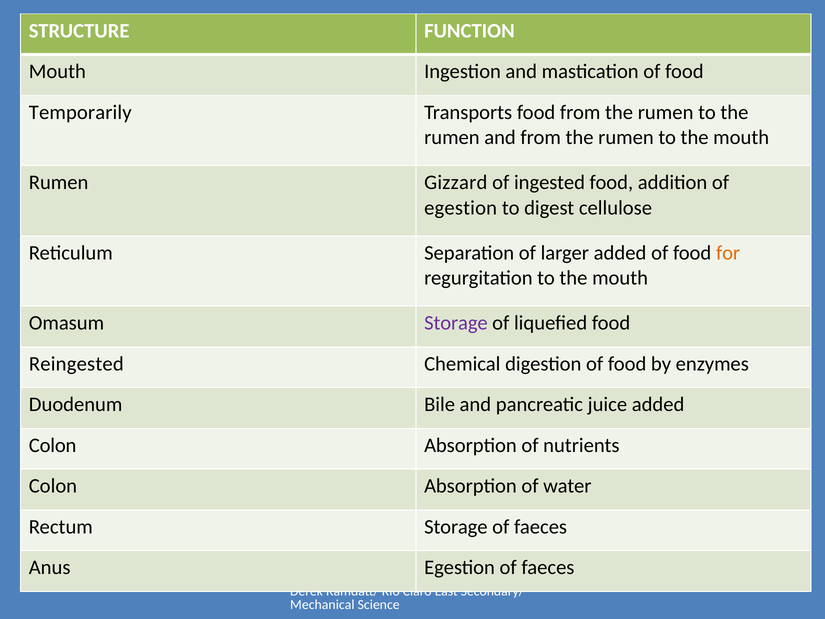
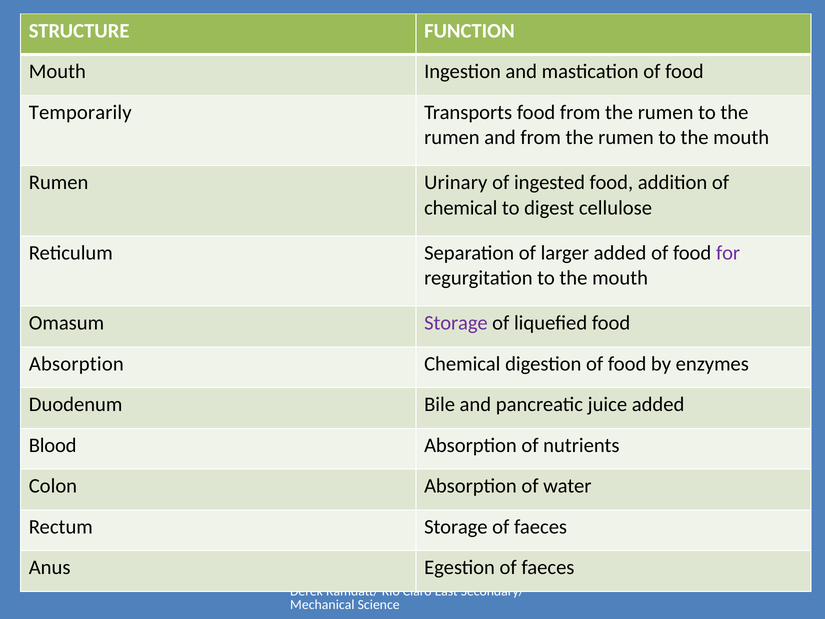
Gizzard: Gizzard -> Urinary (456, 182)
egestion: egestion -> chemical (461, 208)
for colour: orange -> purple (728, 253)
Reingested: Reingested -> Absorption (76, 364)
Colon: Colon -> Blood (53, 445)
